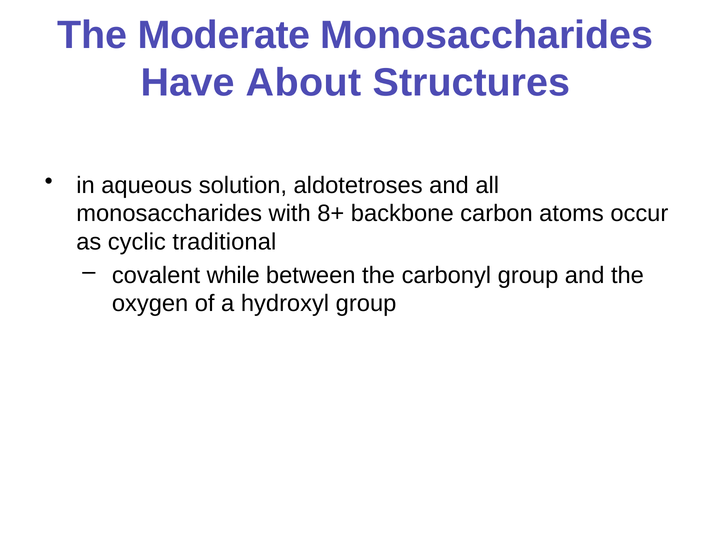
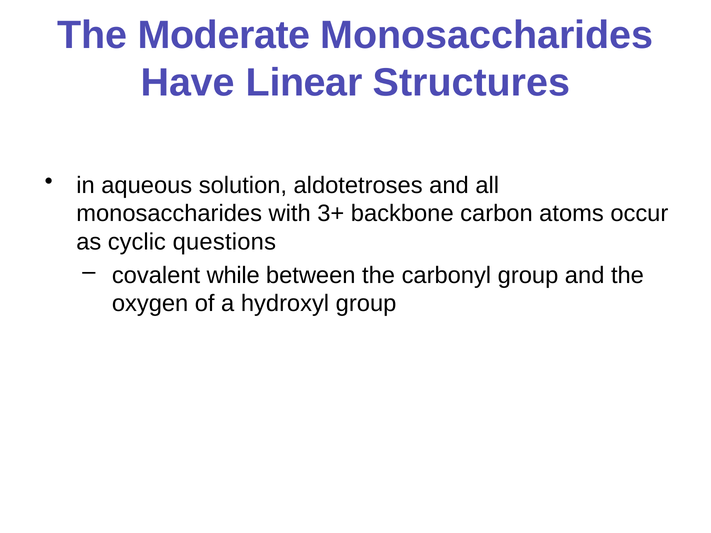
About: About -> Linear (304, 83)
8+: 8+ -> 3+ (331, 214)
traditional: traditional -> questions (224, 242)
